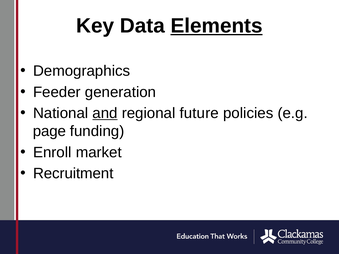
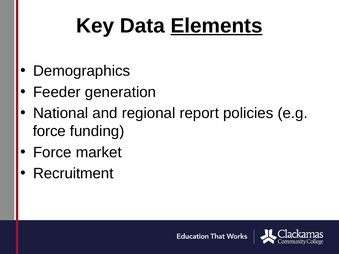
and underline: present -> none (105, 113)
future: future -> report (199, 113)
page: page -> force (49, 131)
Enroll: Enroll -> Force (52, 152)
